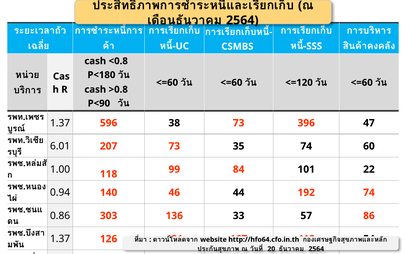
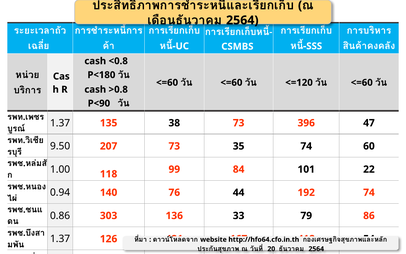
596: 596 -> 135 (109, 123)
6.01: 6.01 -> 9.50 (60, 146)
46: 46 -> 76 (174, 192)
33 57: 57 -> 79 (306, 216)
